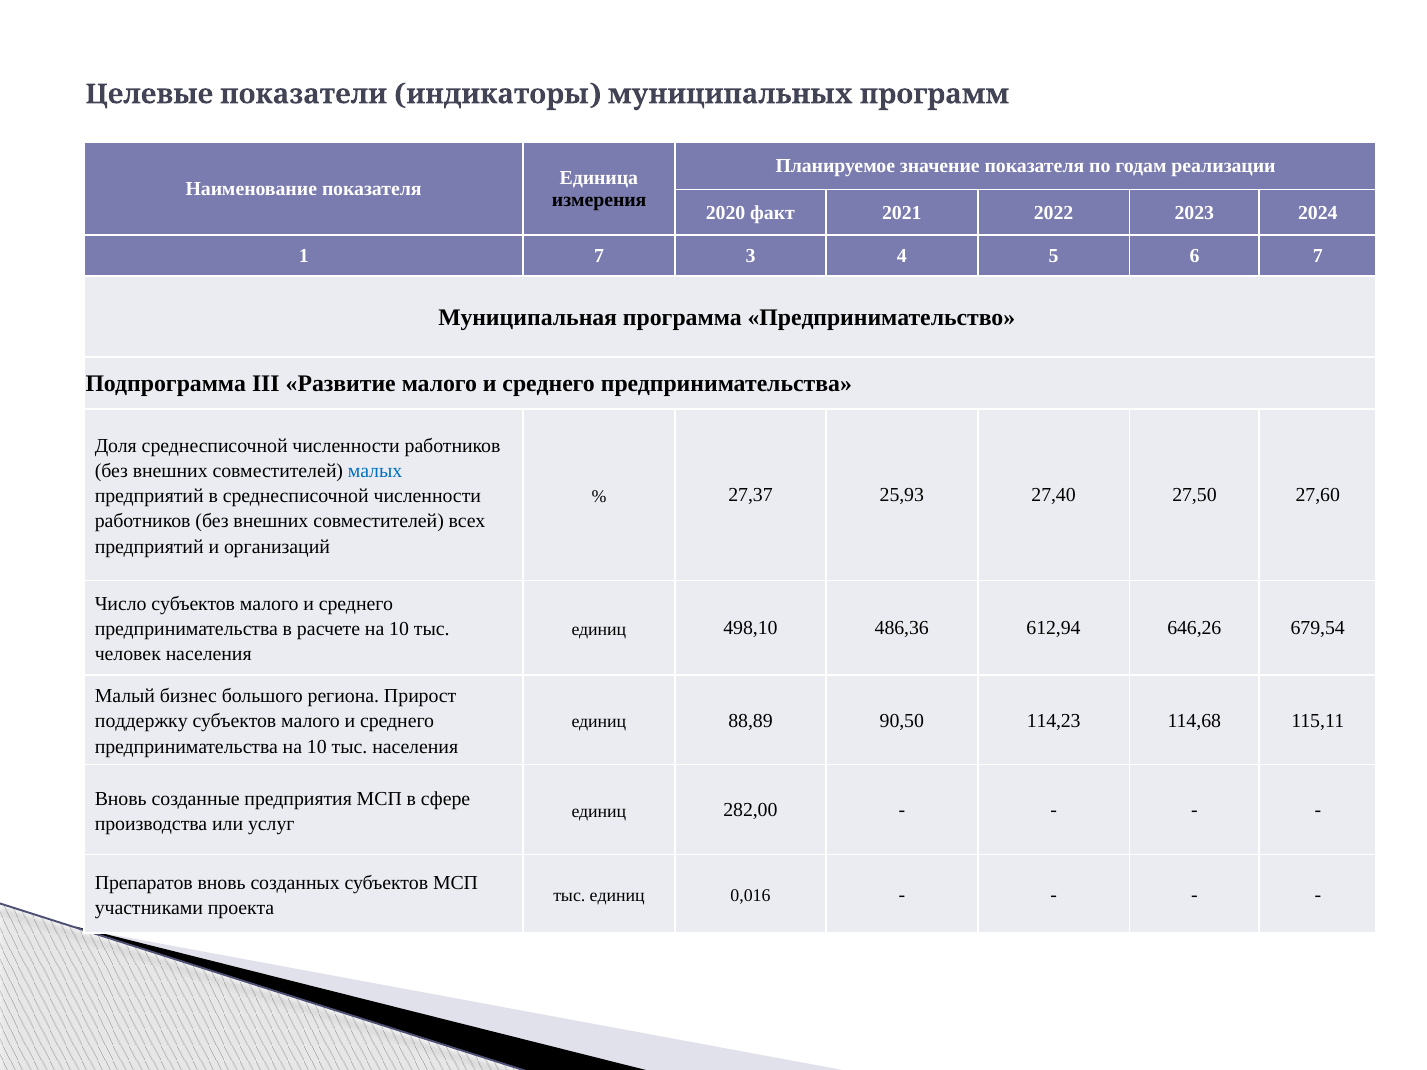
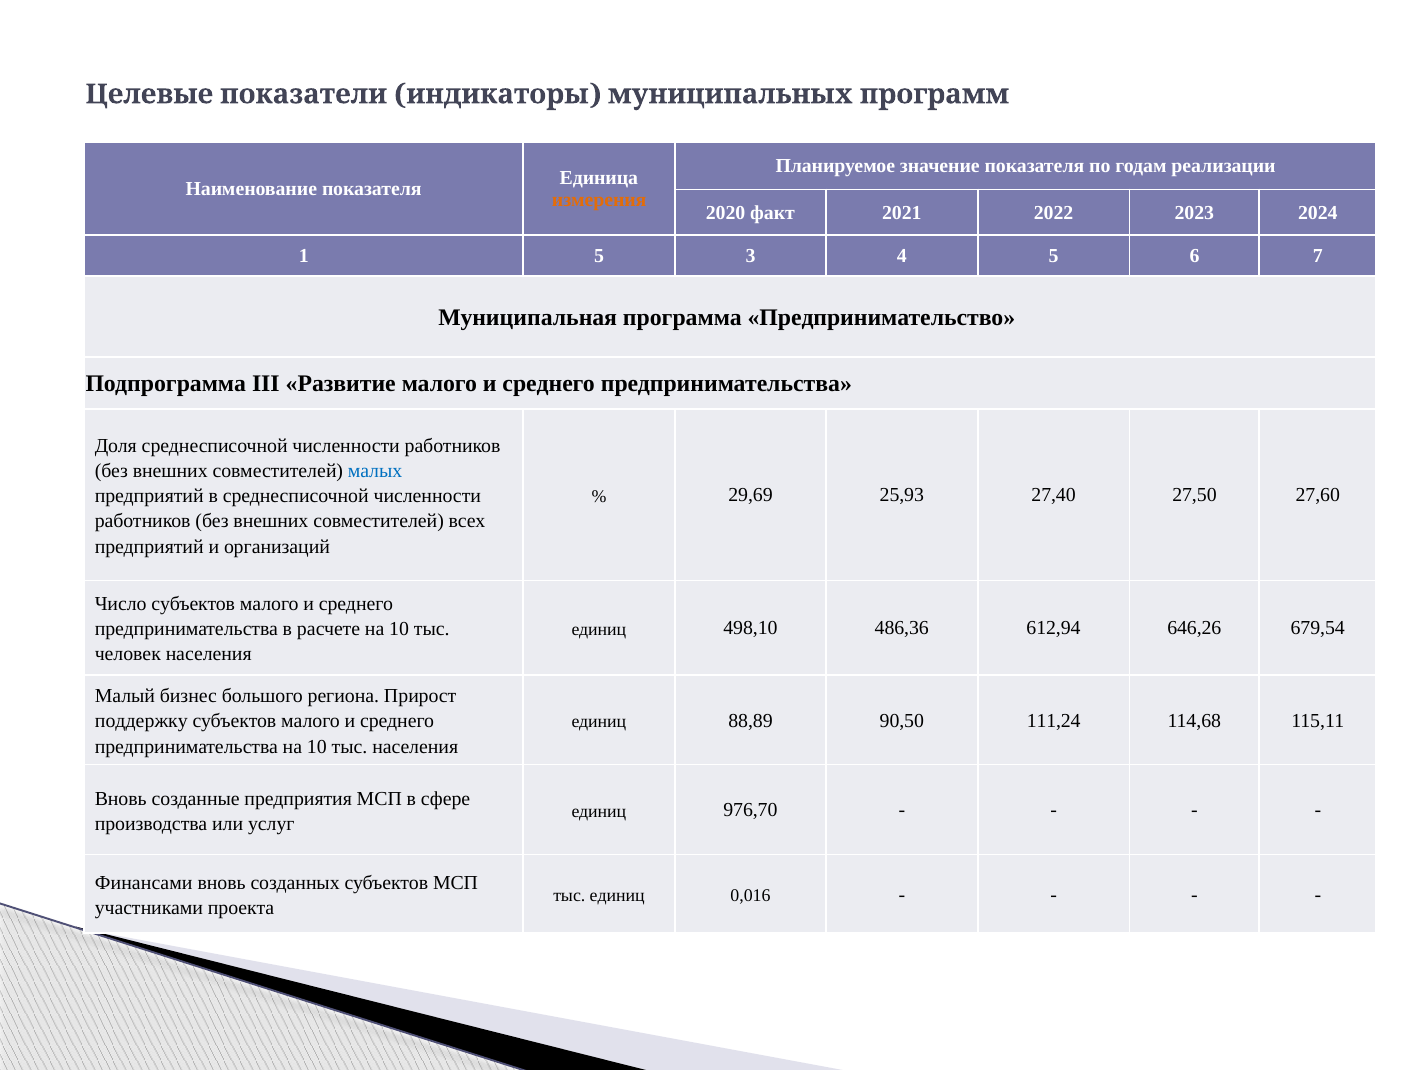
измерения colour: black -> orange (599, 200)
1 7: 7 -> 5 (599, 256)
27,37: 27,37 -> 29,69 (751, 496)
114,23: 114,23 -> 111,24 (1054, 721)
282,00: 282,00 -> 976,70 (750, 811)
Препаратов: Препаратов -> Финансами (144, 883)
